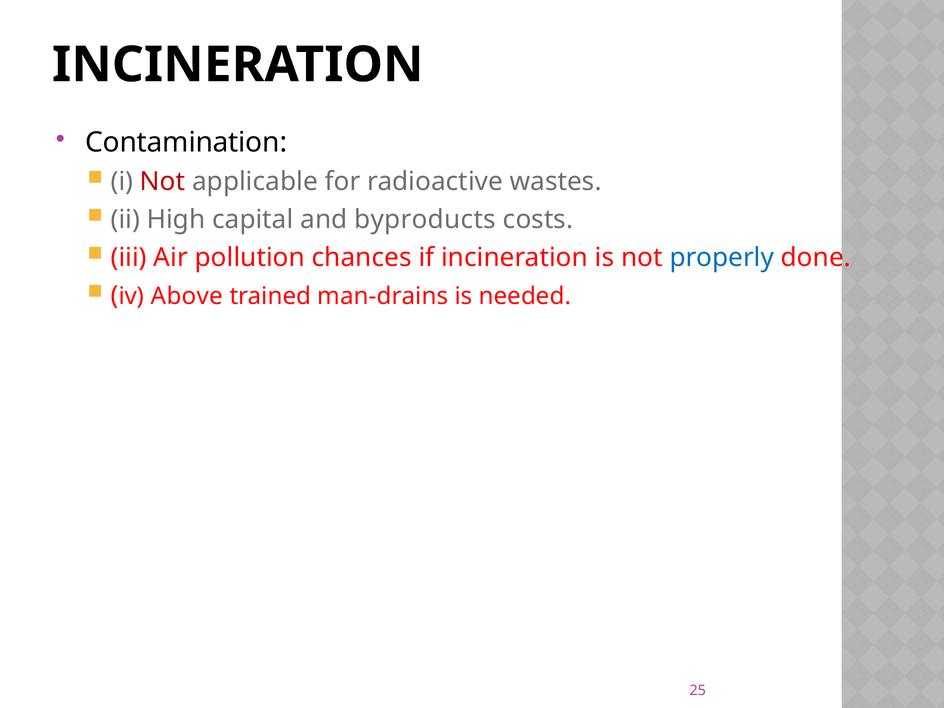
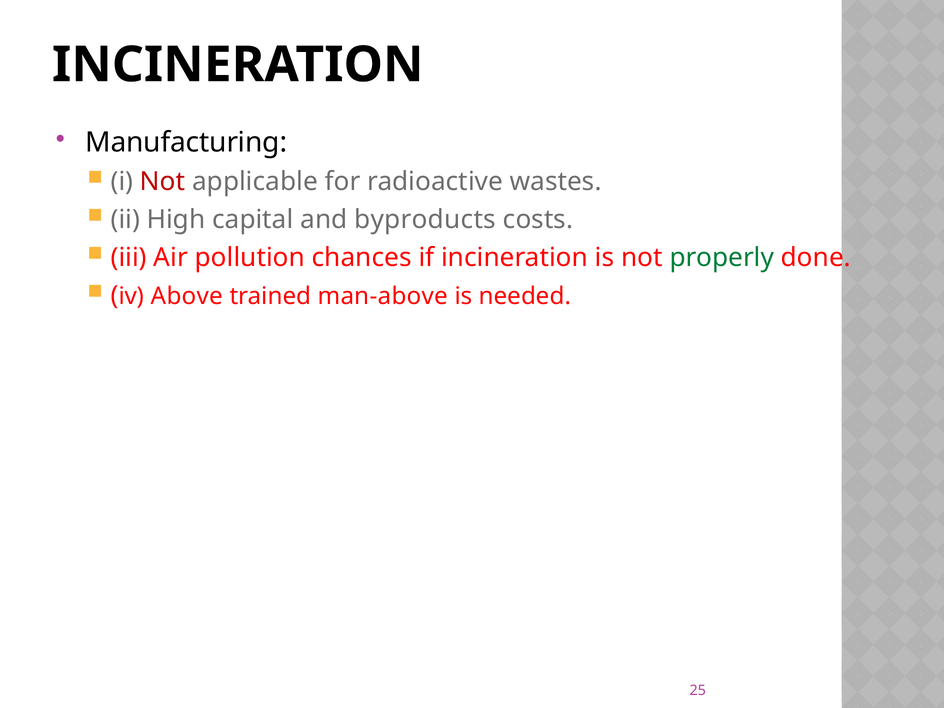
Contamination: Contamination -> Manufacturing (186, 143)
properly colour: blue -> green (722, 258)
man-drains: man-drains -> man-above (383, 296)
